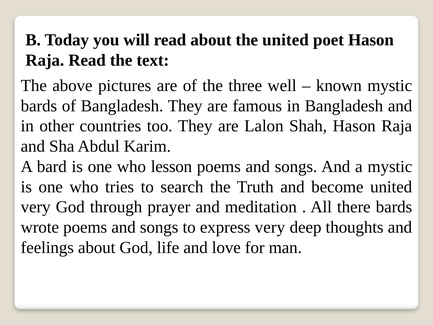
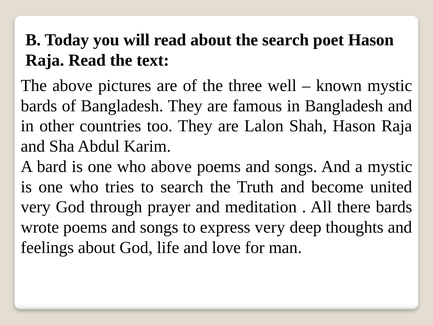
the united: united -> search (286, 40)
who lesson: lesson -> above (171, 166)
